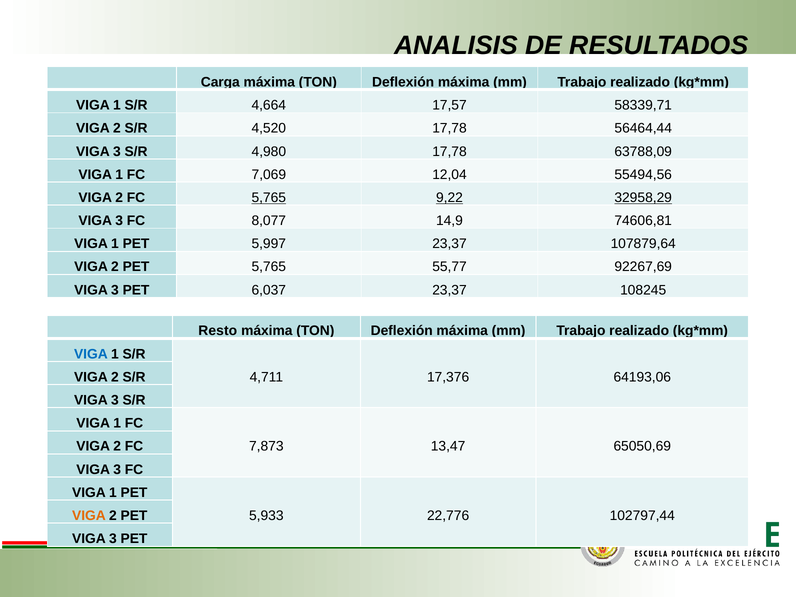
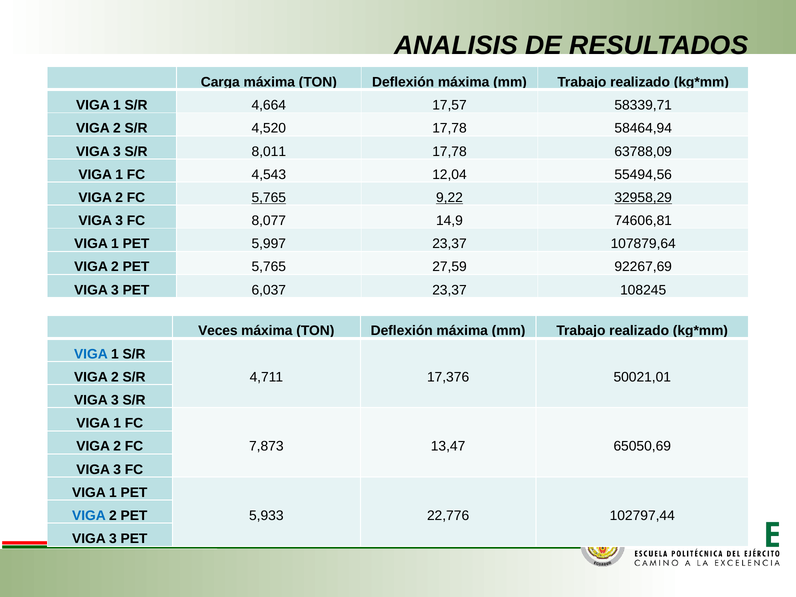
56464,44: 56464,44 -> 58464,94 (643, 128)
4,980: 4,980 -> 8,011 (269, 151)
7,069: 7,069 -> 4,543 (269, 175)
55,77: 55,77 -> 27,59 (449, 267)
Resto: Resto -> Veces (218, 331)
64193,06: 64193,06 -> 50021,01 (642, 377)
VIGA colour: orange -> blue (89, 516)
